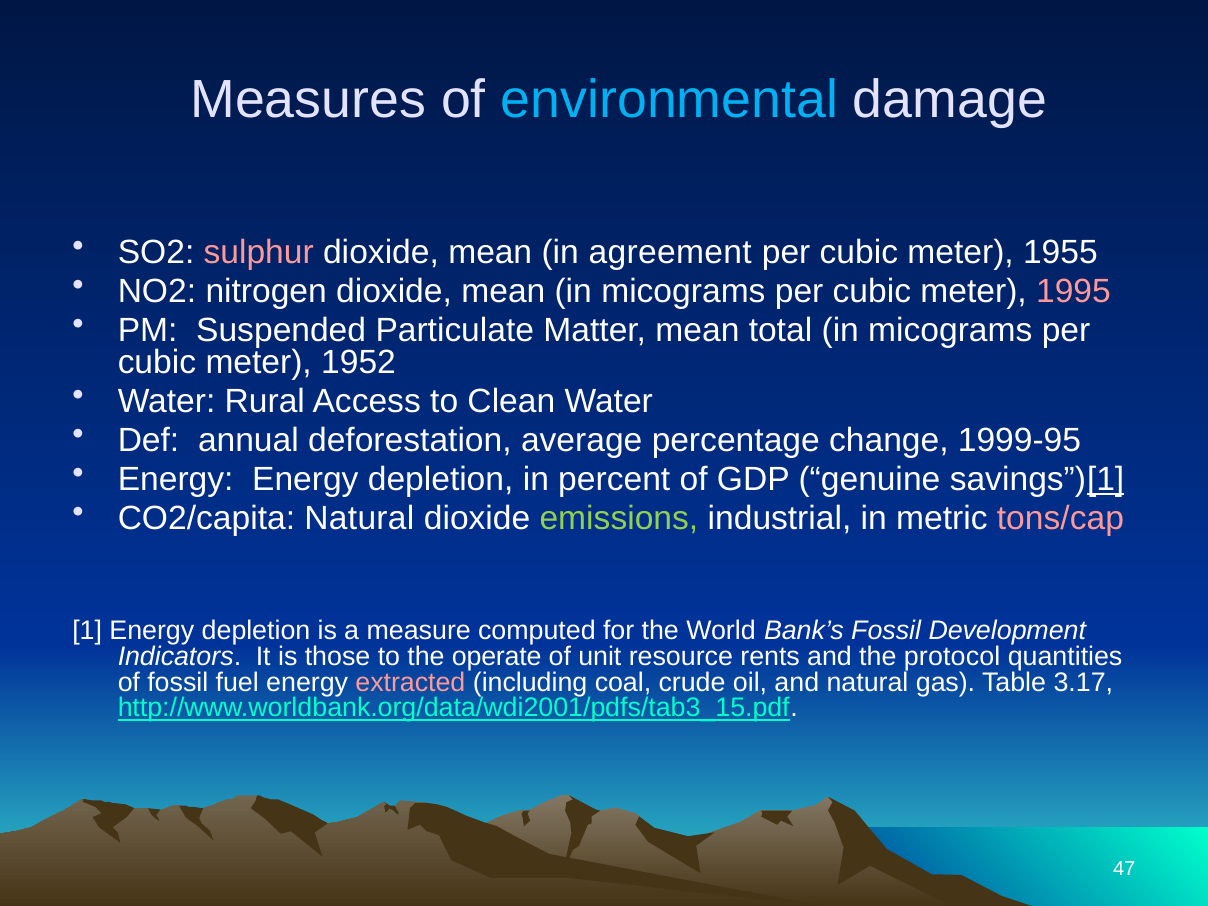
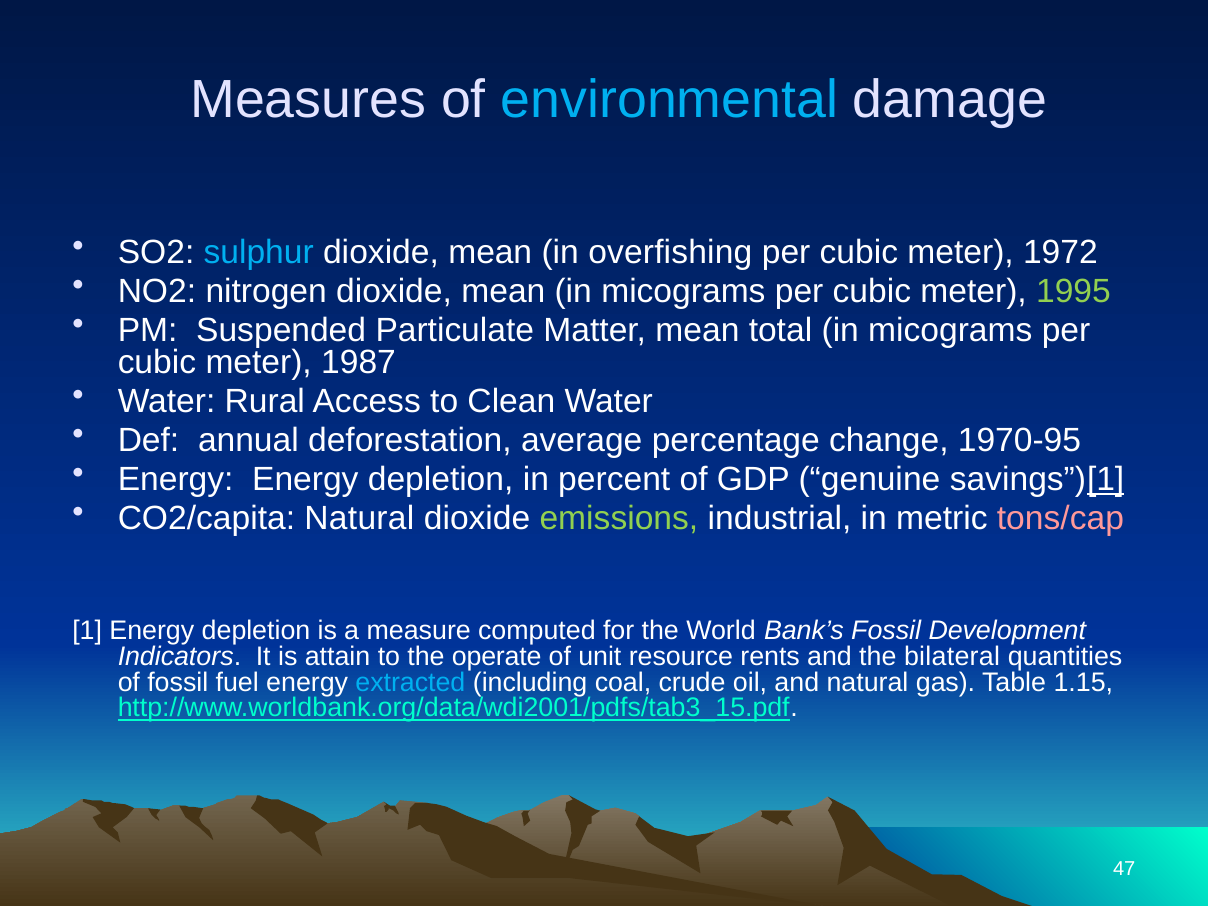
sulphur colour: pink -> light blue (259, 252)
agreement: agreement -> overfishing (670, 252)
1955: 1955 -> 1972 (1060, 252)
1995 colour: pink -> light green (1073, 291)
1952: 1952 -> 1987 (359, 362)
1999-95: 1999-95 -> 1970-95 (1019, 440)
those: those -> attain (338, 656)
protocol: protocol -> bilateral (952, 656)
extracted colour: pink -> light blue (410, 682)
3.17: 3.17 -> 1.15 (1083, 682)
